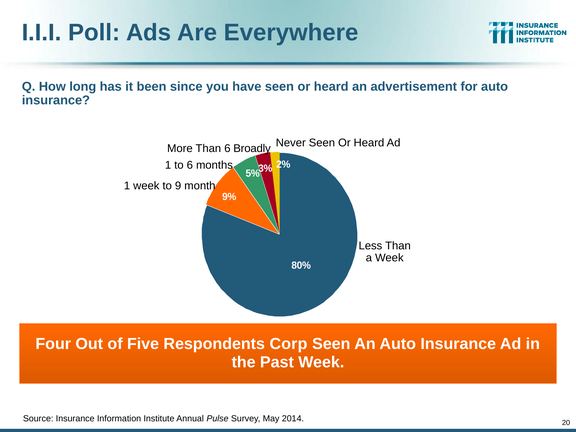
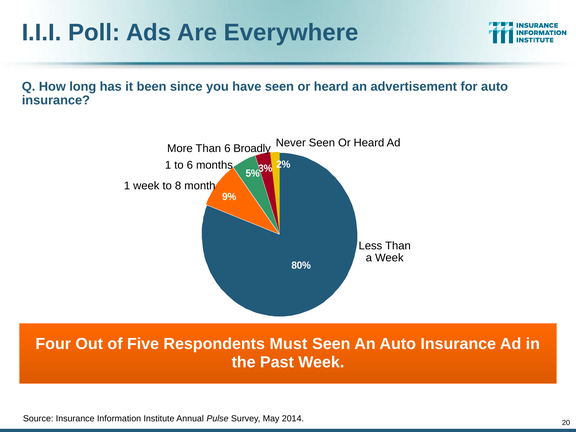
9: 9 -> 8 (178, 186)
Corp: Corp -> Must (288, 344)
